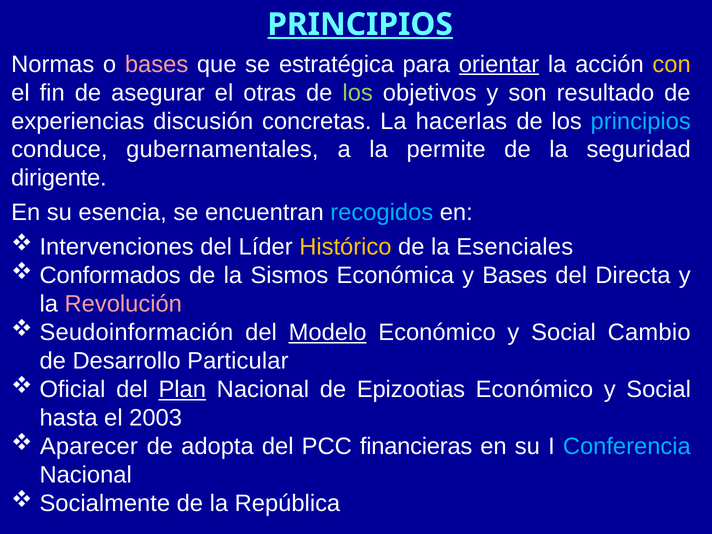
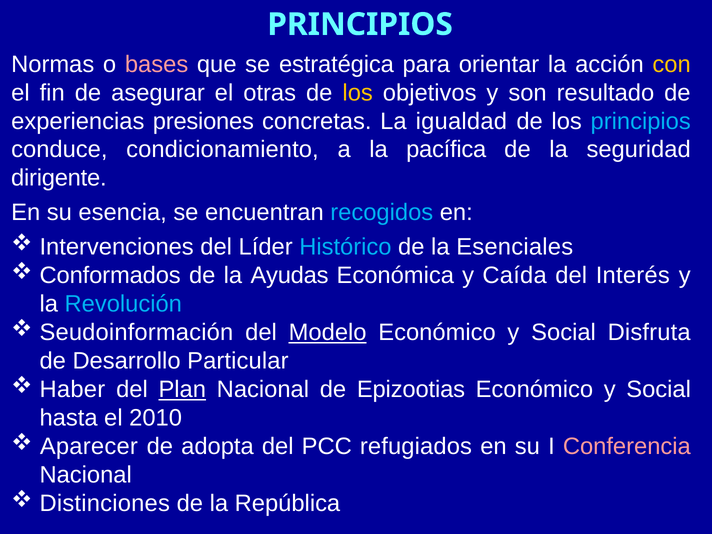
PRINCIPIOS underline: present -> none (360, 24)
orientar underline: present -> none (499, 64)
los colour: light green -> yellow (358, 93)
discusión: discusión -> presiones (203, 121)
hacerlas: hacerlas -> igualdad (461, 121)
gubernamentales: gubernamentales -> condicionamiento (222, 150)
permite: permite -> pacífica (446, 150)
Histórico colour: yellow -> light blue (345, 247)
Sismos: Sismos -> Ayudas (290, 275)
y Bases: Bases -> Caída (515, 275)
Directa: Directa -> Interés (633, 275)
Revolución colour: pink -> light blue (123, 304)
Cambio: Cambio -> Disfruta (649, 332)
Oficial: Oficial -> Haber (72, 389)
2003: 2003 -> 2010 (156, 418)
financieras: financieras -> refugiados (416, 446)
Conferencia colour: light blue -> pink (627, 446)
Socialmente: Socialmente -> Distinciones (105, 503)
